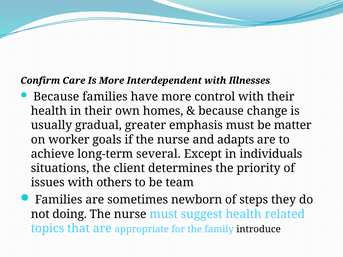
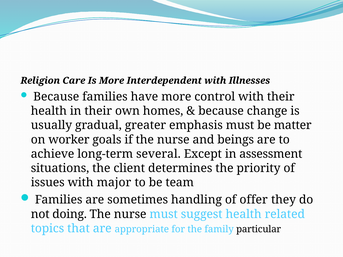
Confirm: Confirm -> Religion (40, 81)
adapts: adapts -> beings (236, 140)
individuals: individuals -> assessment (271, 154)
others: others -> major (114, 183)
newborn: newborn -> handling (197, 200)
steps: steps -> offer (254, 200)
introduce: introduce -> particular (259, 229)
